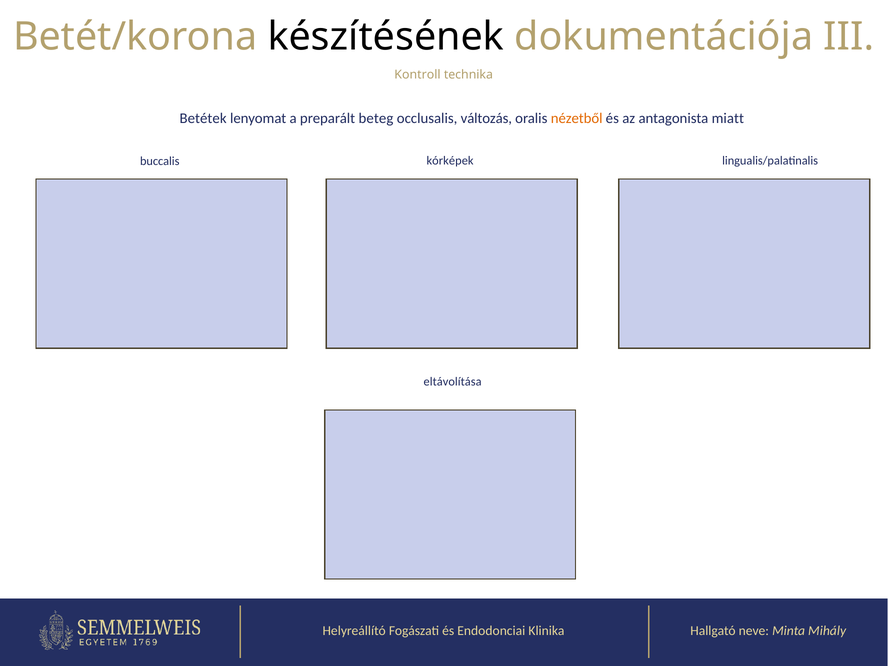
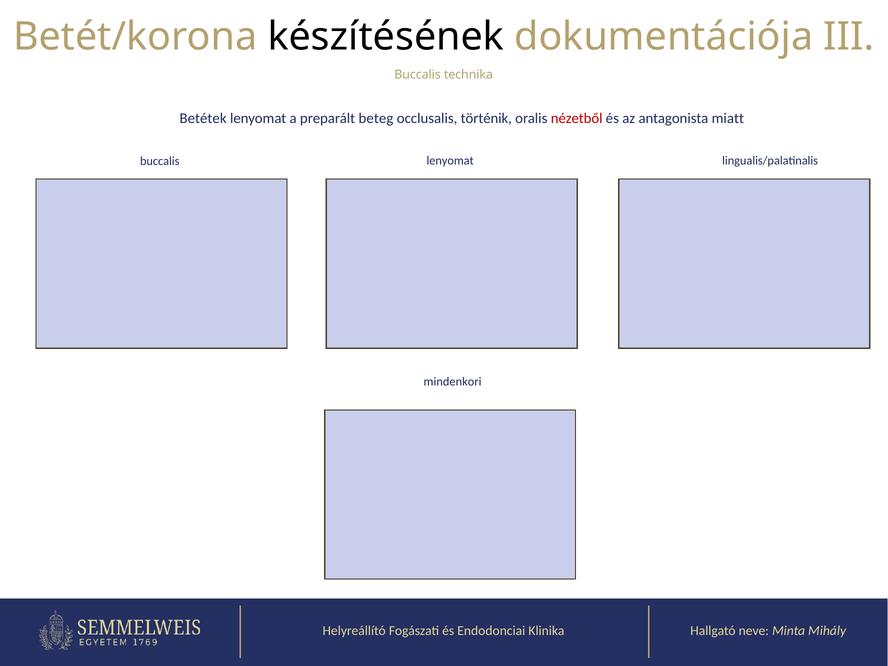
Kontroll: Kontroll -> Buccalis (418, 75)
változás: változás -> történik (486, 118)
nézetből colour: orange -> red (577, 118)
buccalis kórképek: kórképek -> lenyomat (450, 161)
eltávolítása: eltávolítása -> mindenkori (453, 382)
